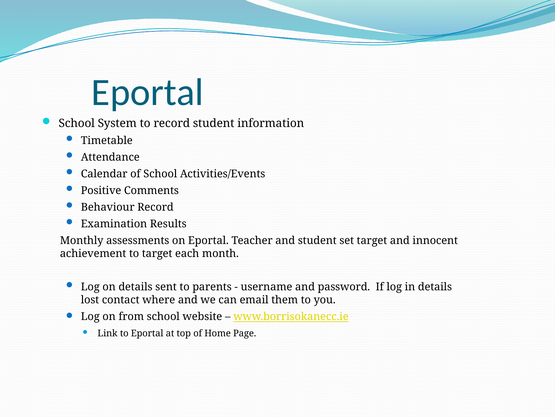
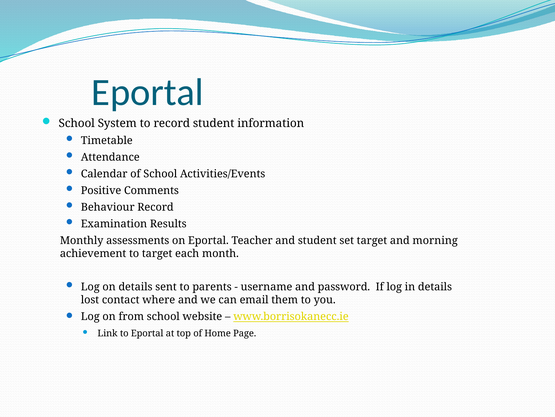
innocent: innocent -> morning (435, 240)
